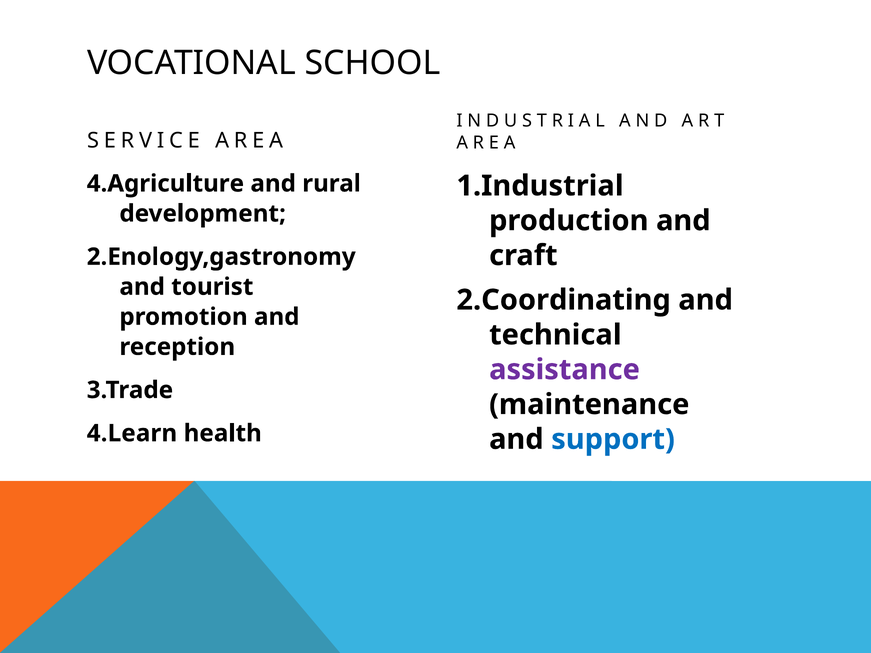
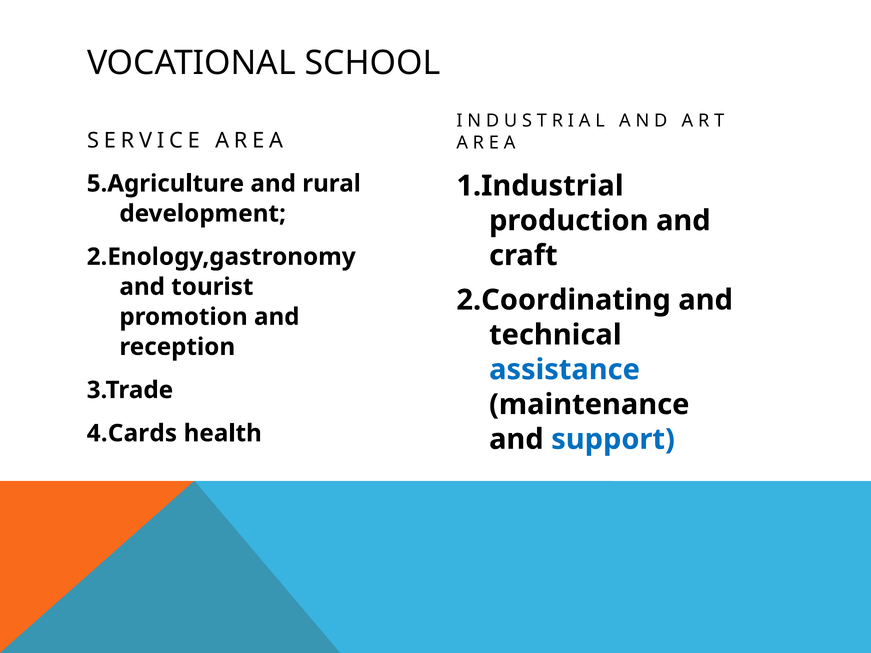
4.Agriculture: 4.Agriculture -> 5.Agriculture (165, 184)
assistance colour: purple -> blue (565, 370)
4.Learn: 4.Learn -> 4.Cards (132, 433)
